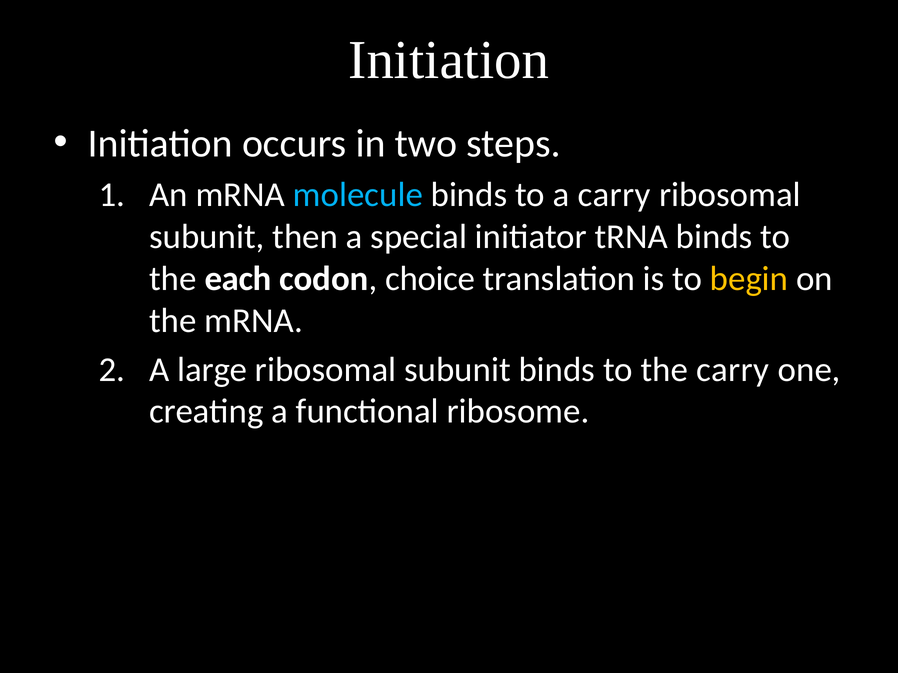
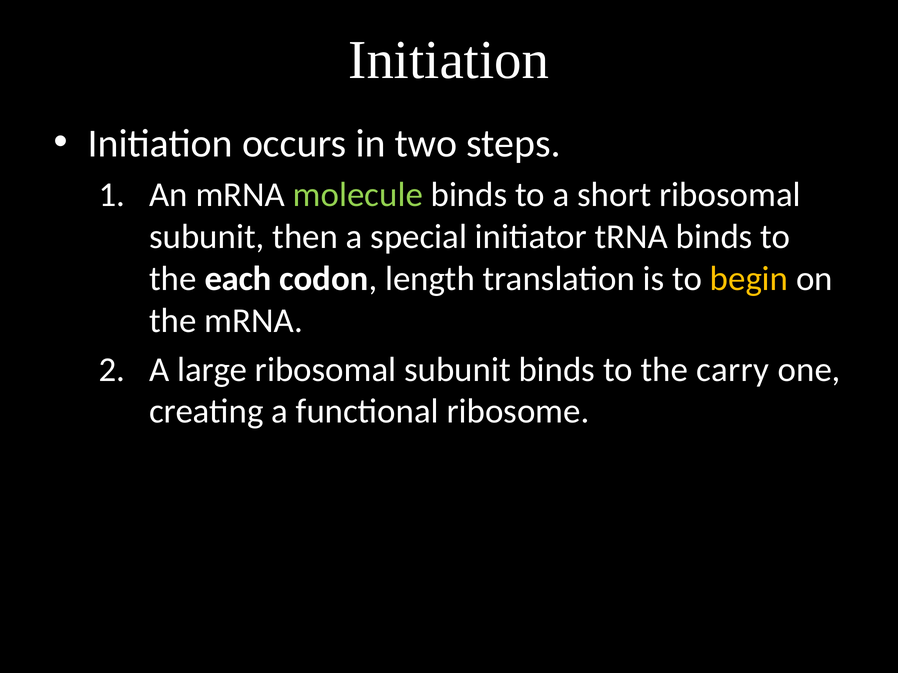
molecule colour: light blue -> light green (358, 195)
a carry: carry -> short (614, 195)
choice: choice -> length (430, 279)
